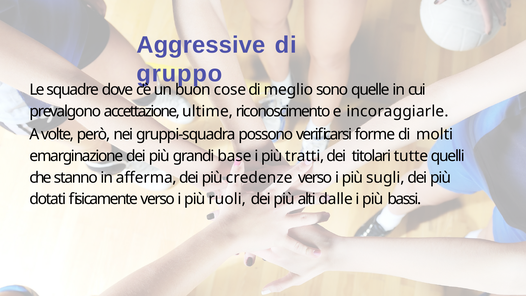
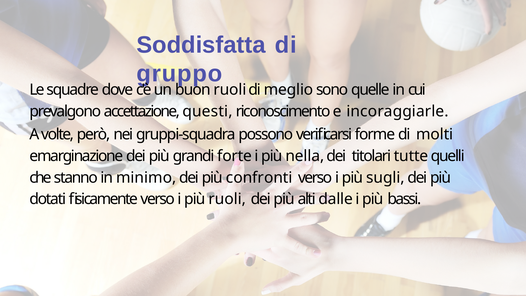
Aggressive: Aggressive -> Soddisfatta (201, 45)
buon cose: cose -> ruoli (230, 90)
ultime: ultime -> questi (208, 111)
base: base -> forte (235, 156)
tratti: tratti -> nella (305, 156)
afferma: afferma -> minimo (146, 177)
credenze: credenze -> confronti (259, 177)
